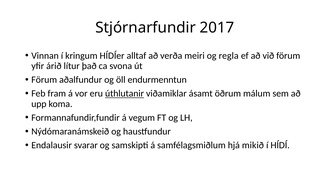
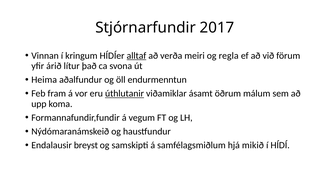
alltaf underline: none -> present (136, 56)
Förum: Förum -> Heima (44, 80)
svarar: svarar -> breyst (86, 146)
